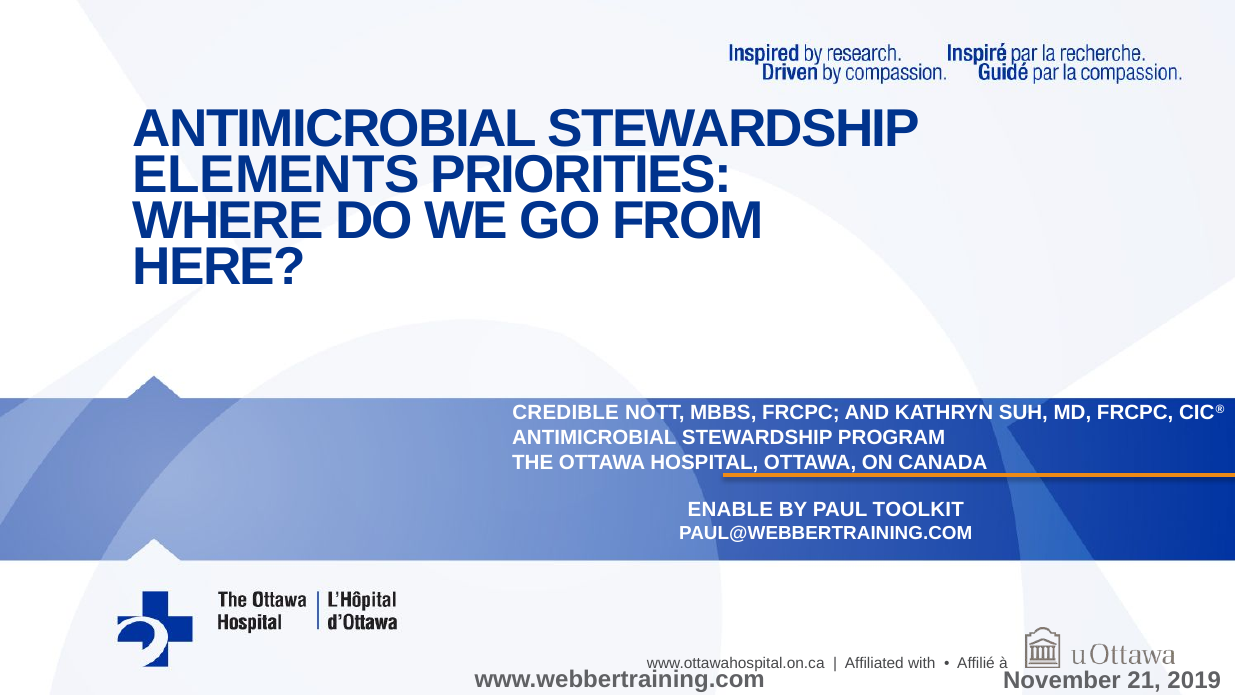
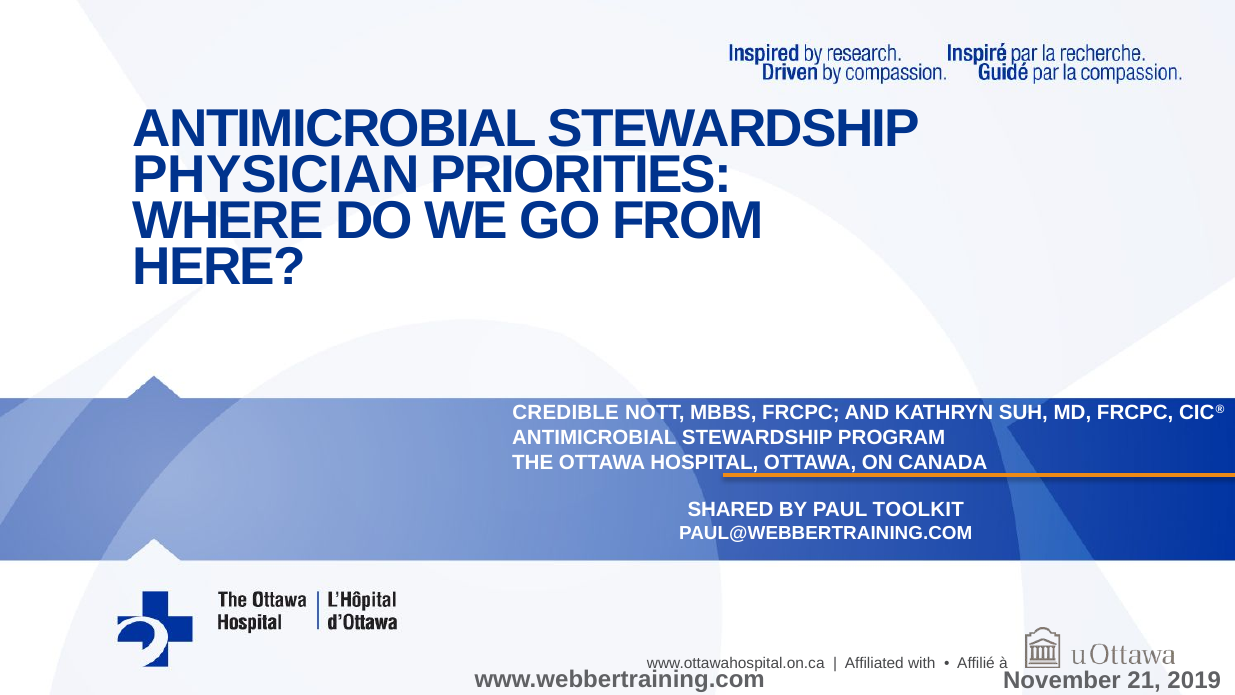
ELEMENTS: ELEMENTS -> PHYSICIAN (276, 175)
ENABLE: ENABLE -> SHARED (731, 510)
